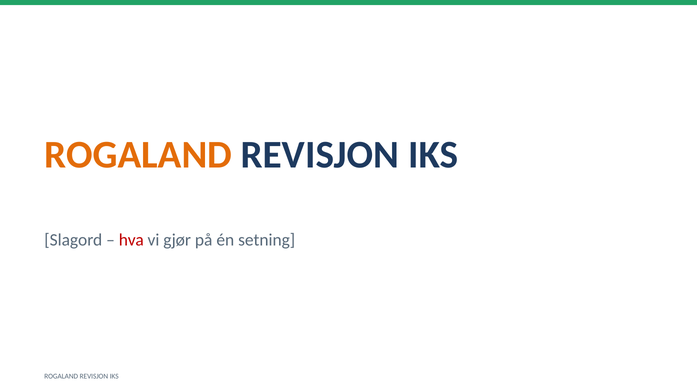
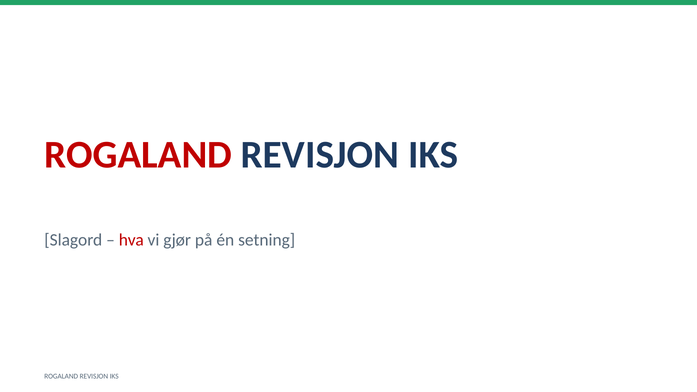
ROGALAND colour: orange -> red (138, 155)
